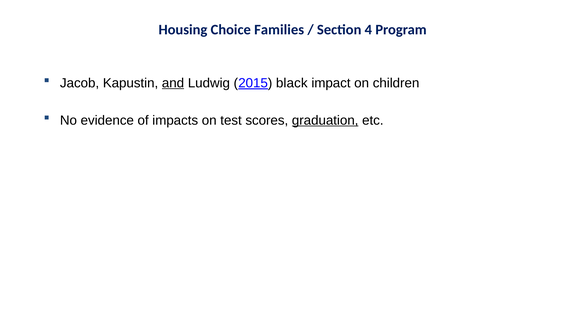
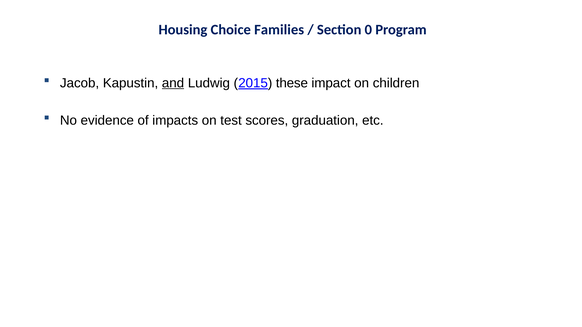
4: 4 -> 0 (368, 30)
black: black -> these (292, 83)
graduation underline: present -> none (325, 120)
